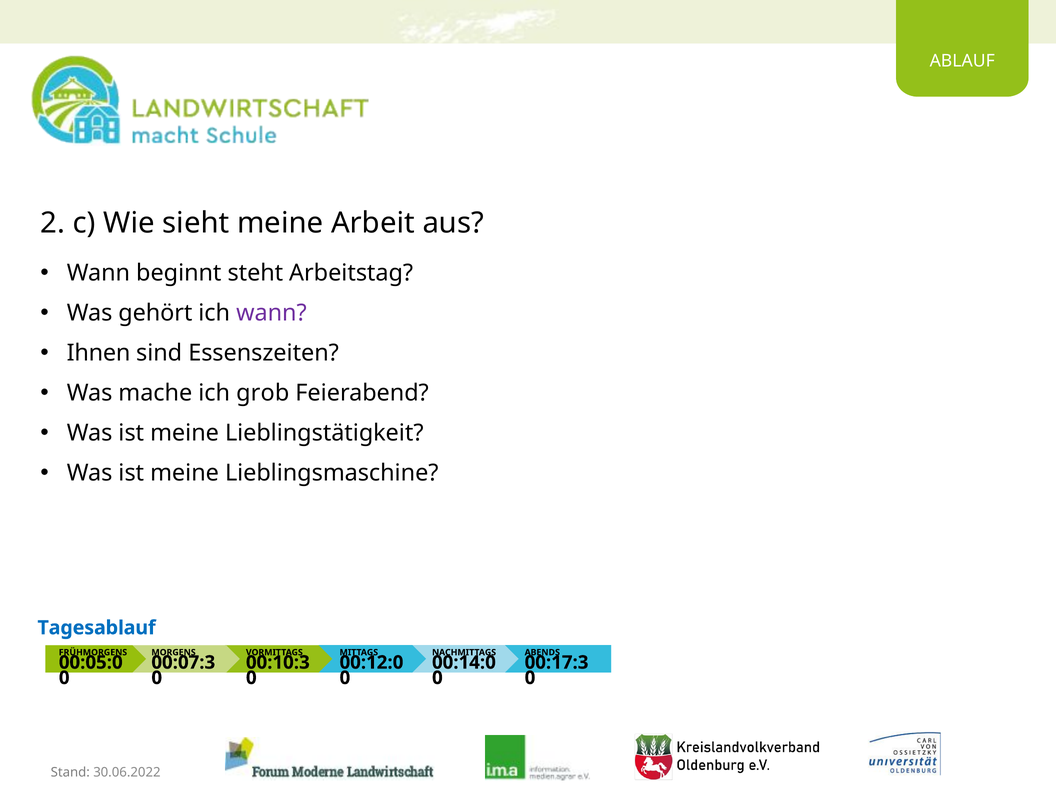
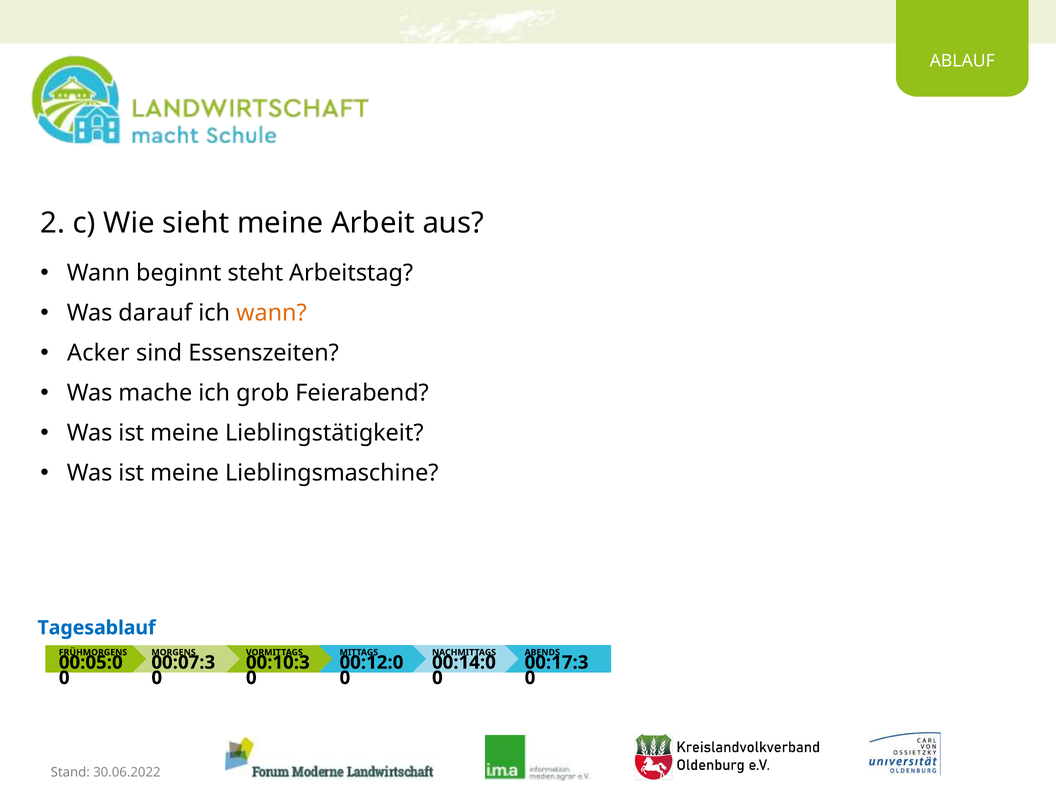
gehört: gehört -> darauf (155, 313)
wann colour: purple -> orange (271, 313)
Ihnen: Ihnen -> Acker (98, 353)
